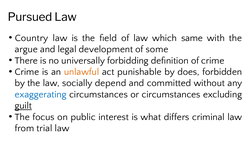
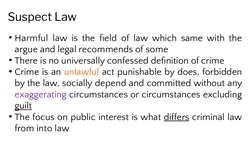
Pursued: Pursued -> Suspect (30, 17)
Country: Country -> Harmful (31, 38)
development: development -> recommends (106, 49)
forbidding: forbidding -> confessed (128, 61)
exaggerating colour: blue -> purple (41, 94)
differs underline: none -> present (177, 117)
trial: trial -> into (44, 128)
